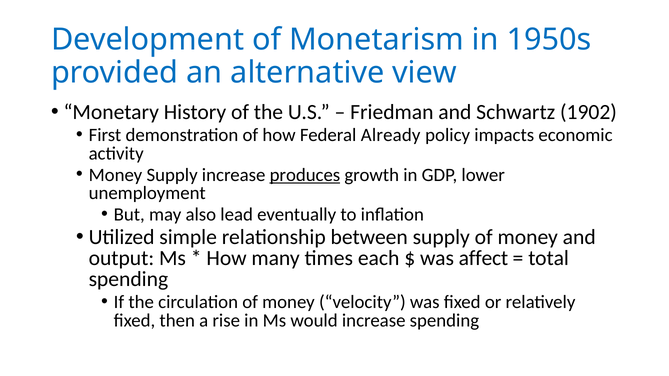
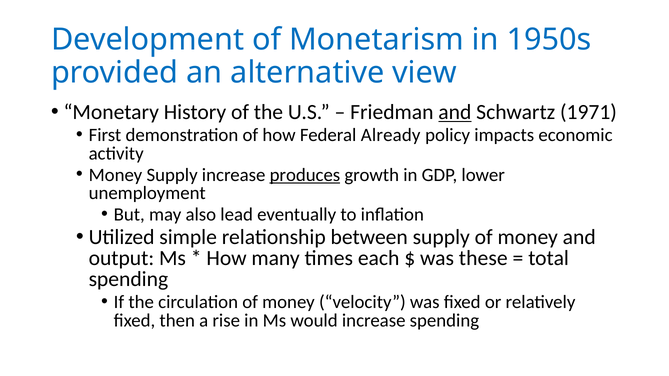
and underline: none -> present (455, 112)
1902: 1902 -> 1971 (588, 112)
affect: affect -> these (483, 258)
